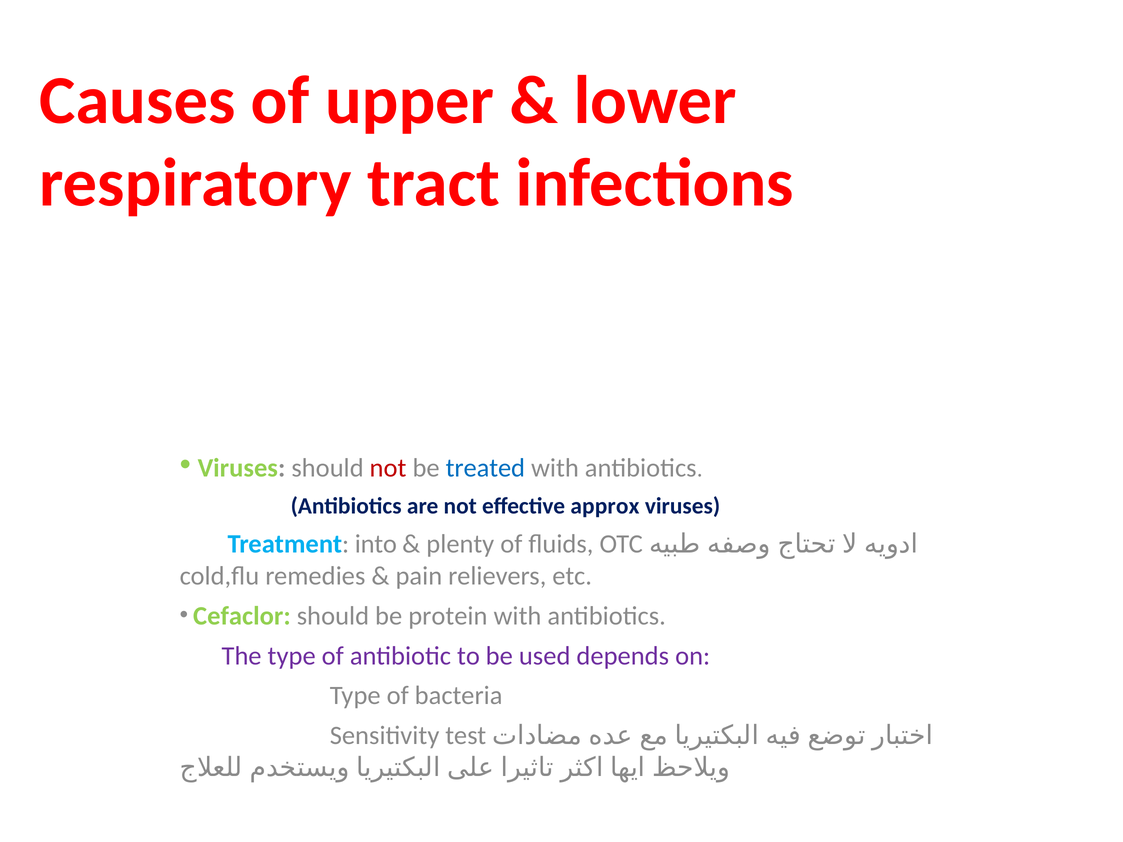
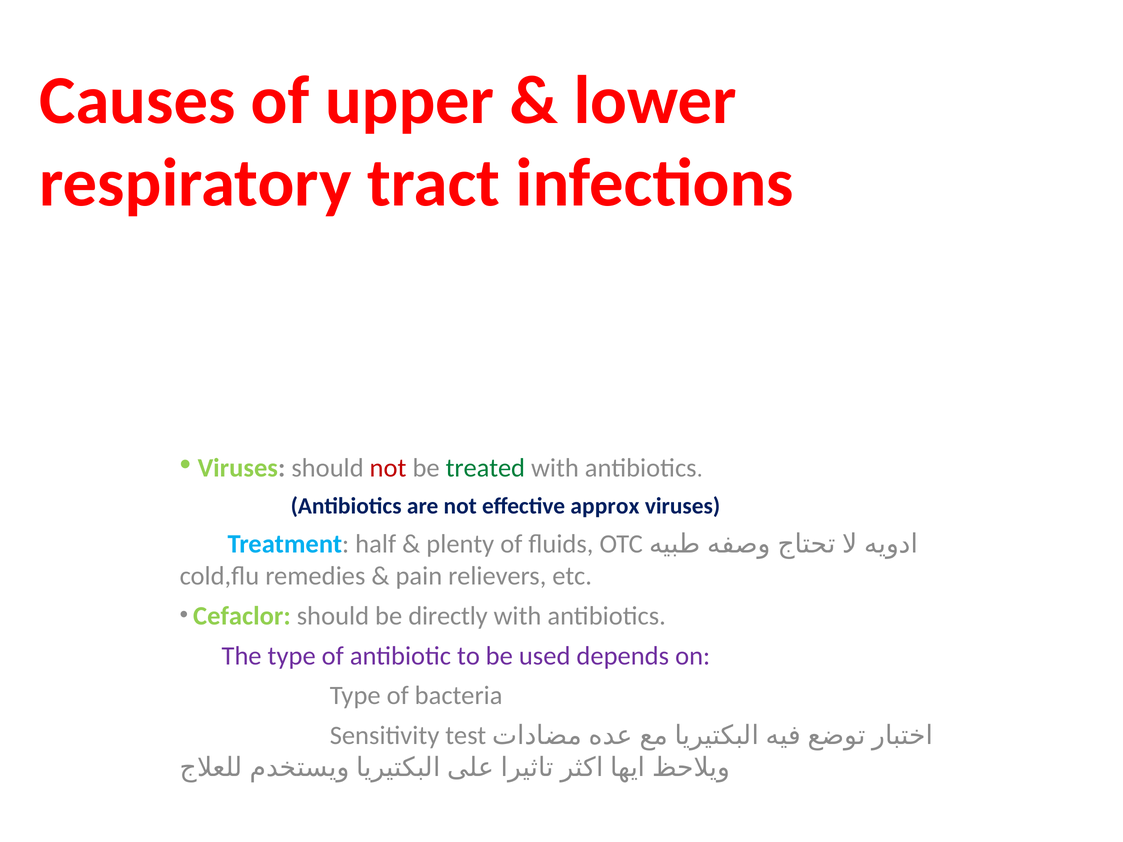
treated colour: blue -> green (485, 468)
into: into -> half (376, 544)
protein: protein -> directly (448, 616)
